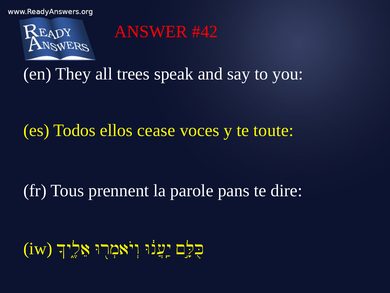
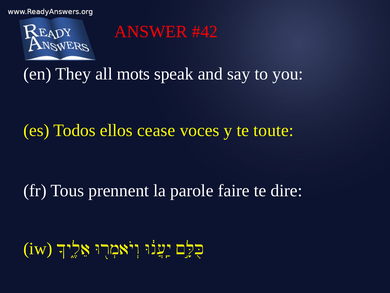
trees: trees -> mots (133, 74)
pans: pans -> faire (234, 190)
